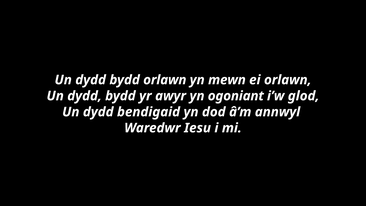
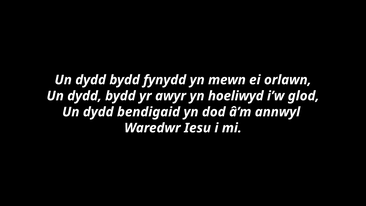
bydd orlawn: orlawn -> fynydd (165, 80)
ogoniant: ogoniant -> hoeliwyd (236, 96)
